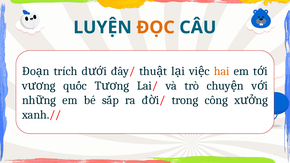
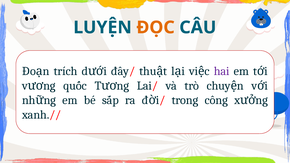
hai colour: orange -> purple (222, 71)
